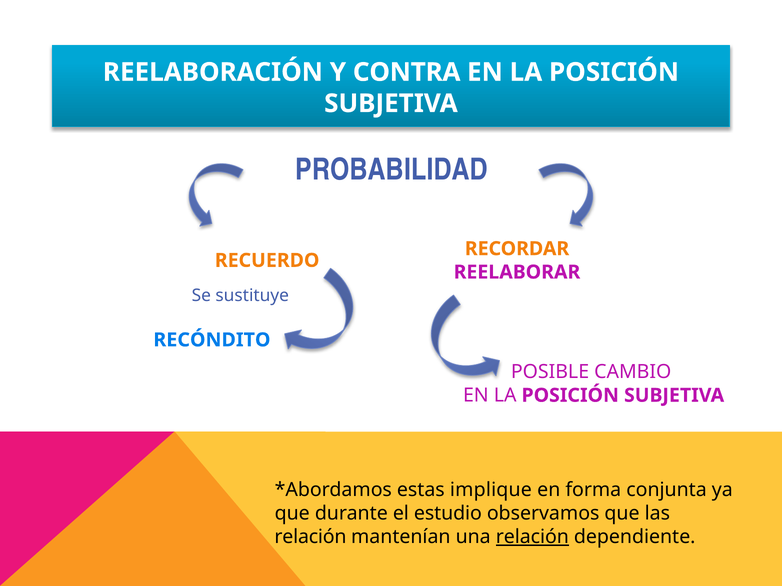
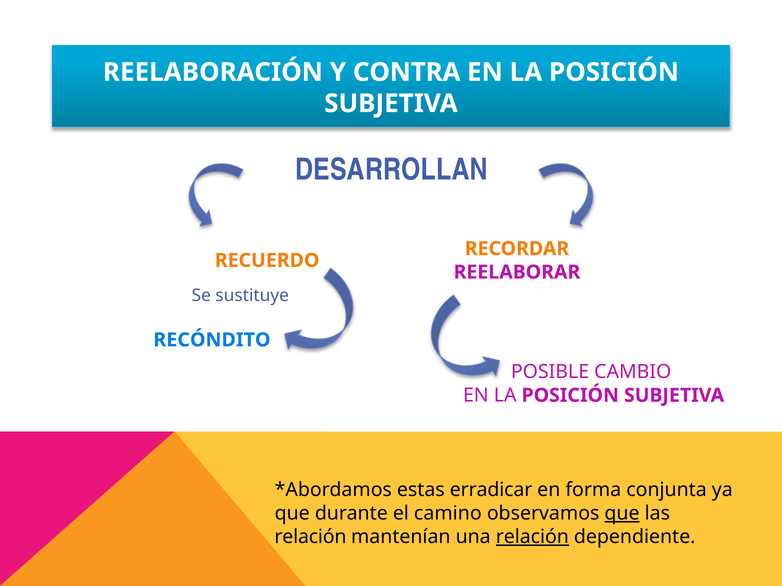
PROBABILIDAD: PROBABILIDAD -> DESARROLLAN (392, 170)
implique: implique -> erradicar (491, 490)
estudio: estudio -> camino (448, 514)
que underline: none -> present (622, 514)
